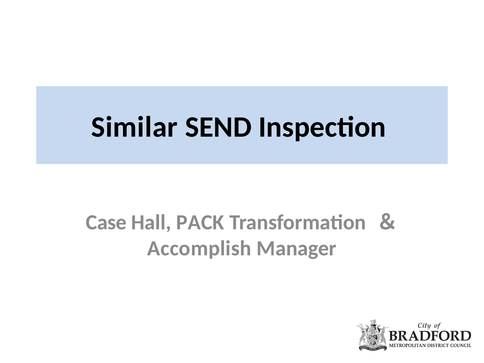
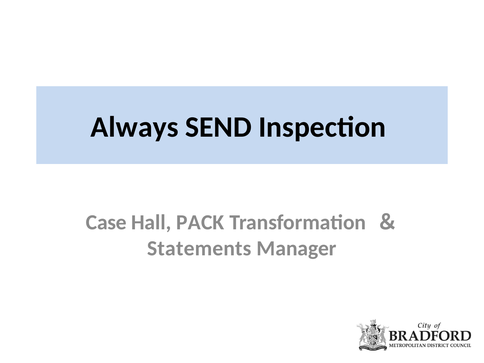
Similar: Similar -> Always (135, 127)
Accomplish: Accomplish -> Statements (199, 248)
